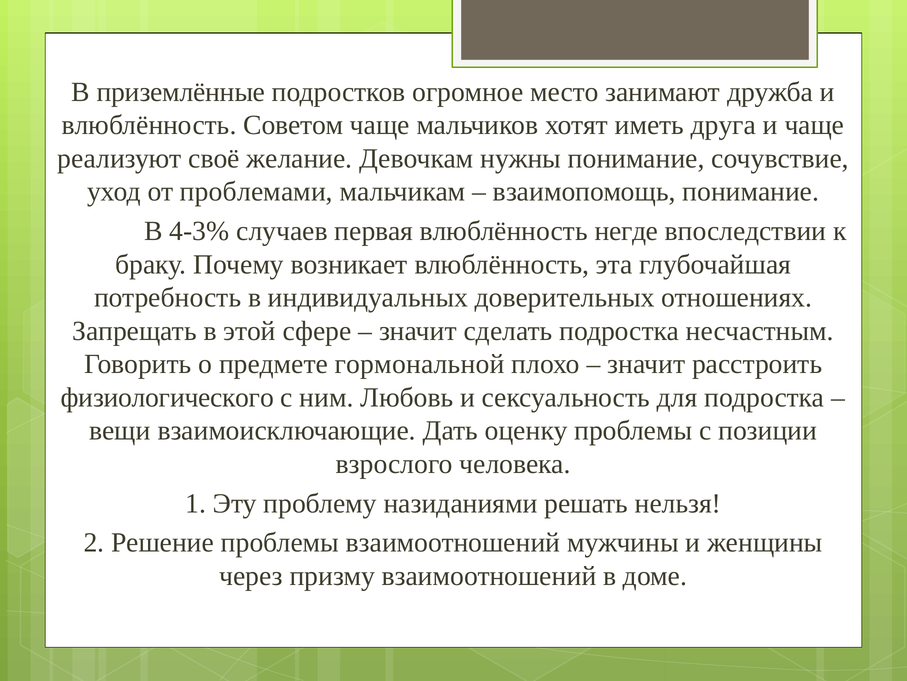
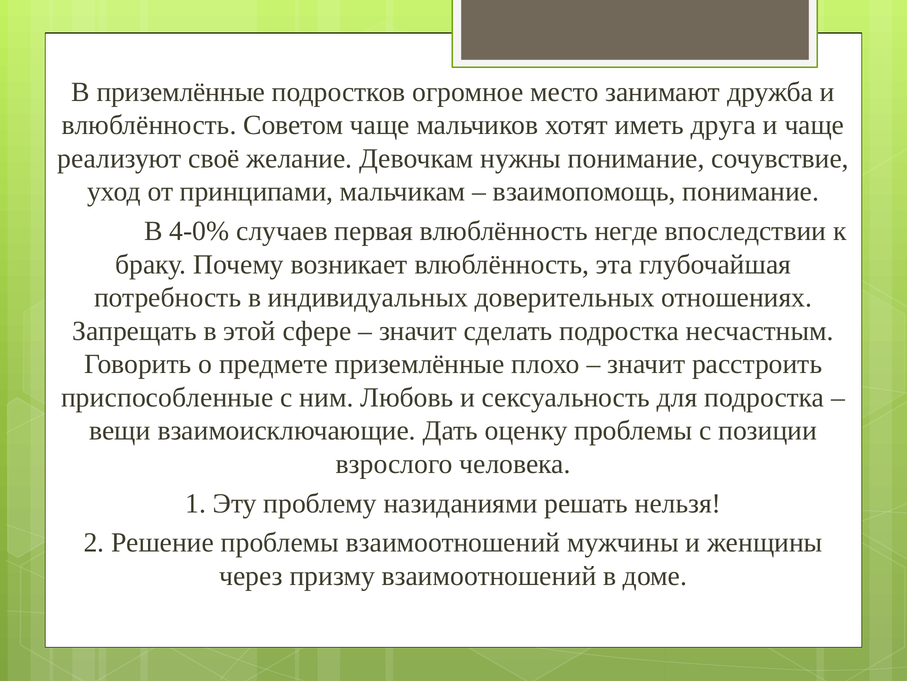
проблемами: проблемами -> принципами (257, 192)
4-3%: 4-3% -> 4-0% (199, 231)
предмете гормональной: гормональной -> приземлённые (420, 364)
физиологического: физиологического -> приспособленные (167, 397)
